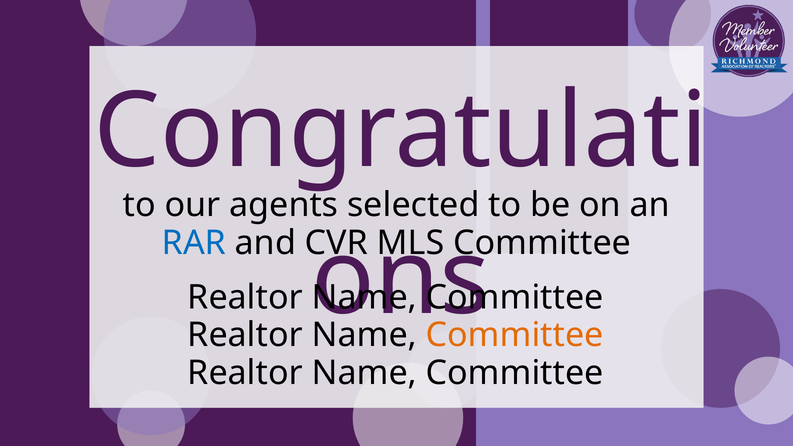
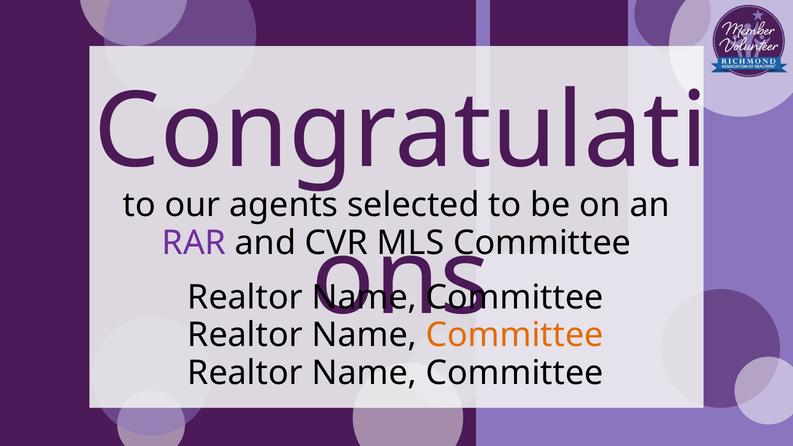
RAR colour: blue -> purple (194, 243)
